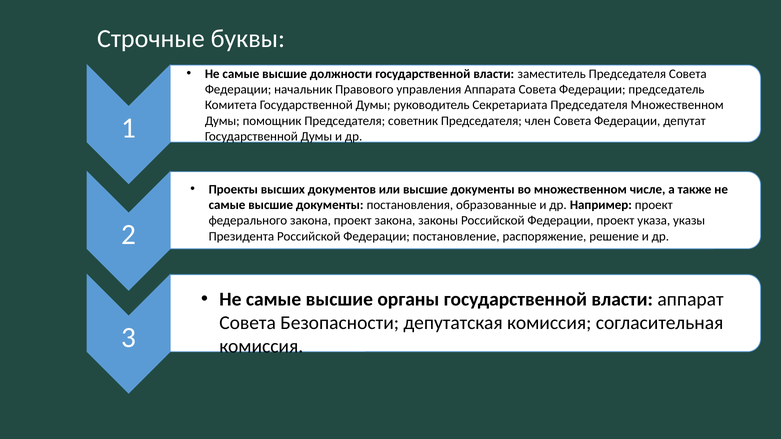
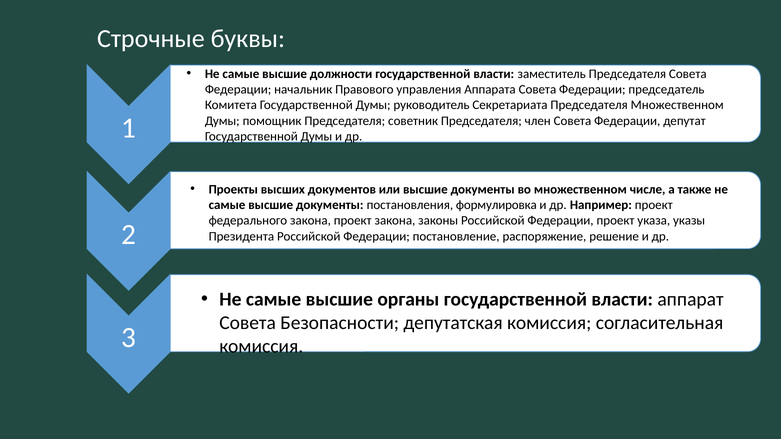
образованные: образованные -> формулировка (496, 205)
